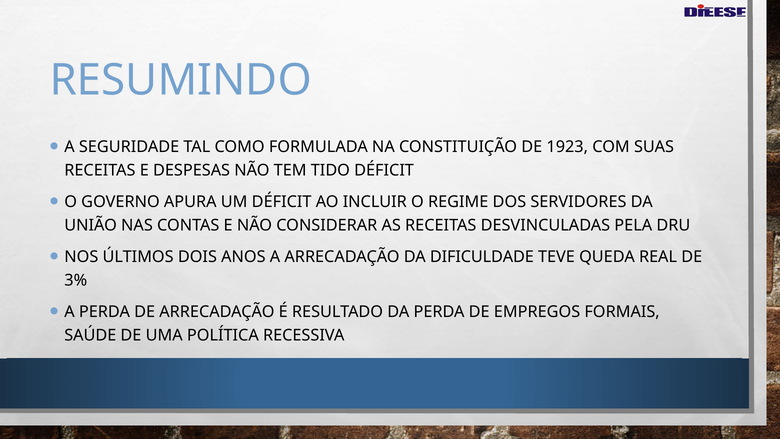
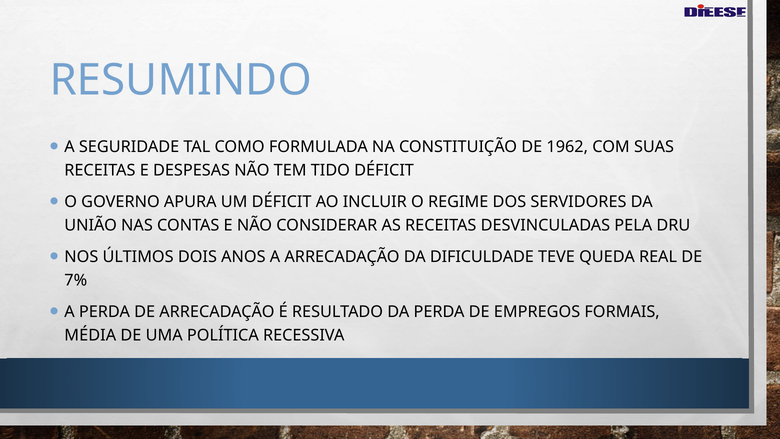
1923: 1923 -> 1962 (567, 147)
3%: 3% -> 7% (76, 280)
SAÚDE: SAÚDE -> MÉDIA (90, 335)
